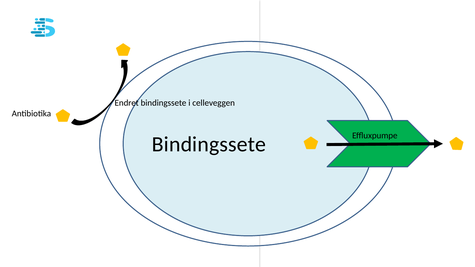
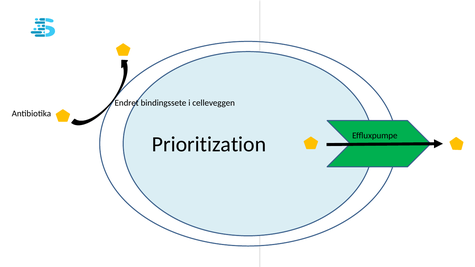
Bindingssete: Bindingssete -> Prioritization (209, 144)
